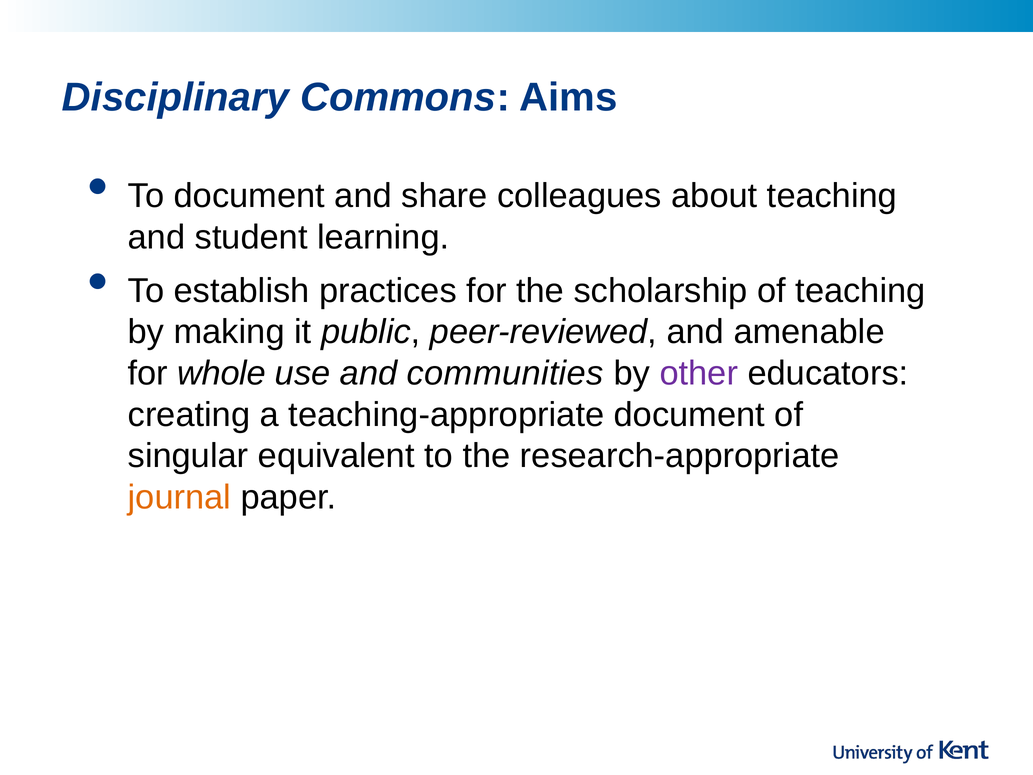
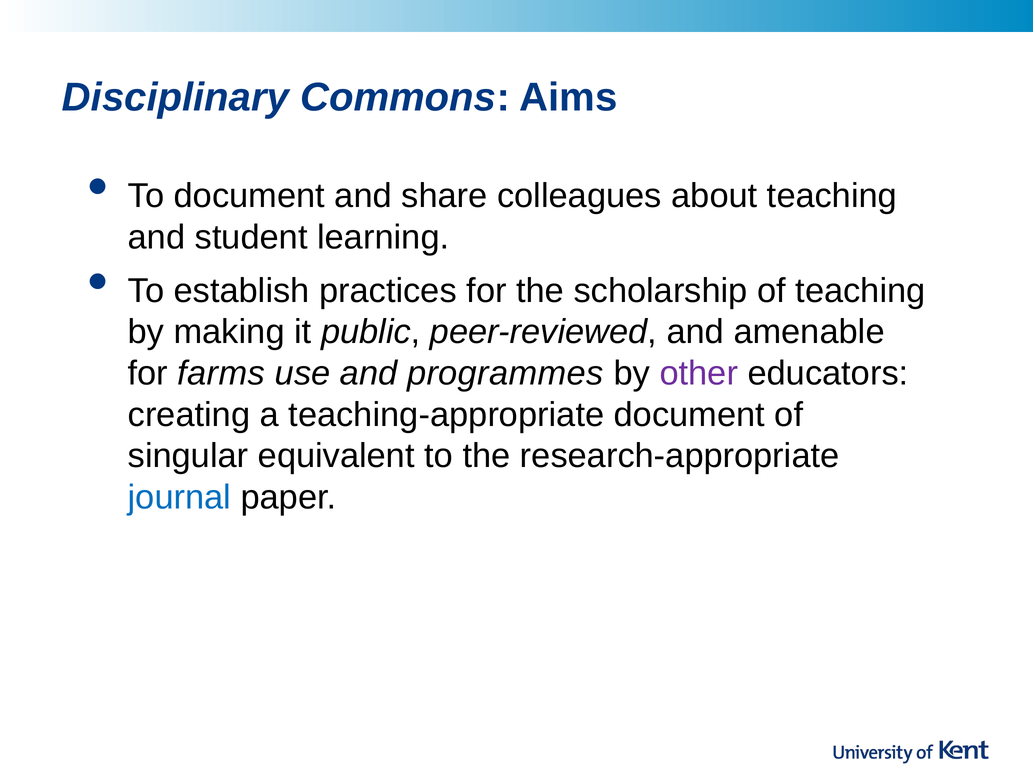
whole: whole -> farms (221, 373)
communities: communities -> programmes (505, 373)
journal colour: orange -> blue (179, 497)
